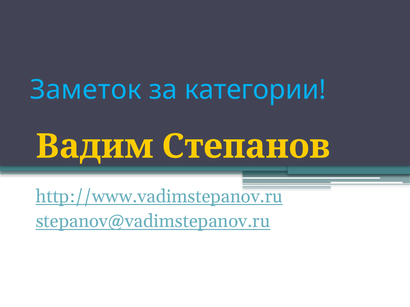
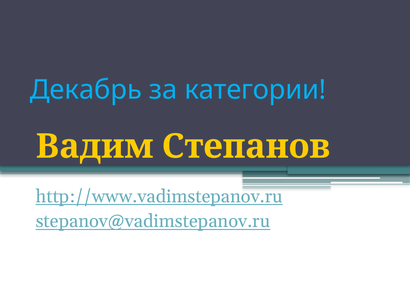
Заметок: Заметок -> Декабрь (86, 90)
